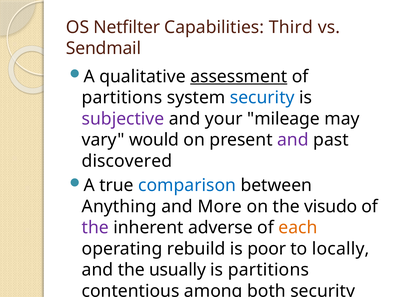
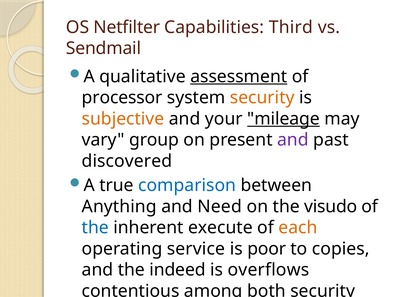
partitions: partitions -> processor (122, 97)
security colour: blue -> orange (262, 97)
subjective colour: purple -> orange (123, 118)
mileage underline: none -> present (284, 118)
would: would -> group (154, 140)
More: More -> Need (220, 206)
the colour: purple -> blue (95, 227)
adverse: adverse -> execute (220, 227)
rebuild: rebuild -> service (196, 248)
locally: locally -> copies (341, 248)
usually: usually -> indeed (178, 269)
is partitions: partitions -> overflows (268, 269)
